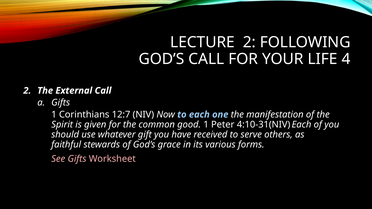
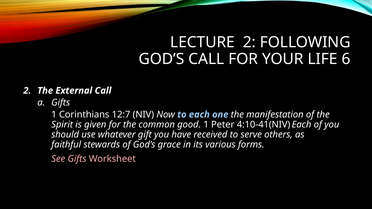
4: 4 -> 6 (346, 59)
4:10-31(NIV: 4:10-31(NIV -> 4:10-41(NIV (264, 125)
